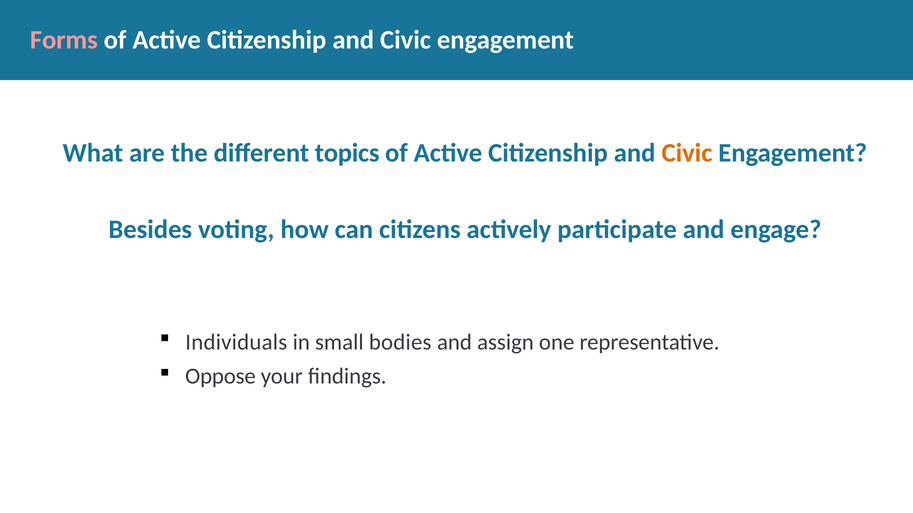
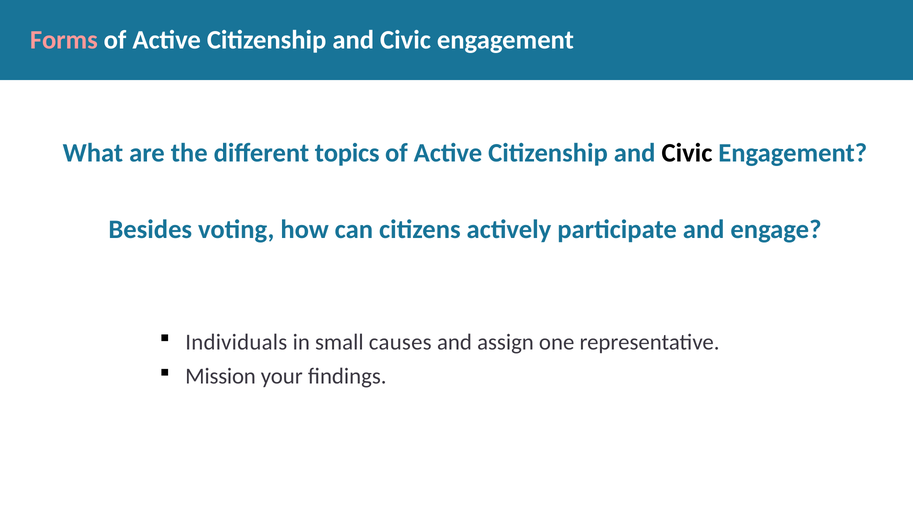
Civic colour: orange -> black (687, 153)
bodies: bodies -> causes (400, 343)
Oppose: Oppose -> Mission (221, 377)
